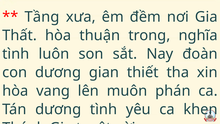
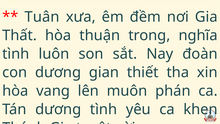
Tầng: Tầng -> Tuân (42, 17)
